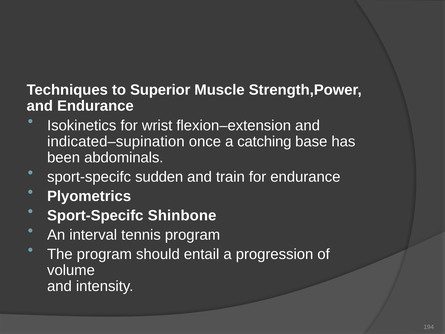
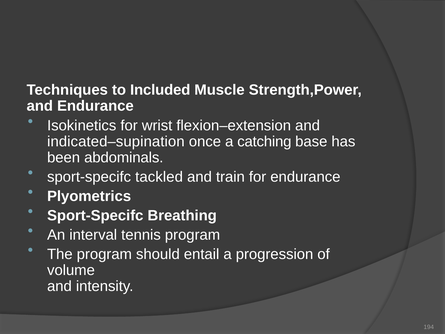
Superior: Superior -> Included (160, 90)
sudden: sudden -> tackled (159, 177)
Shinbone: Shinbone -> Breathing (182, 215)
